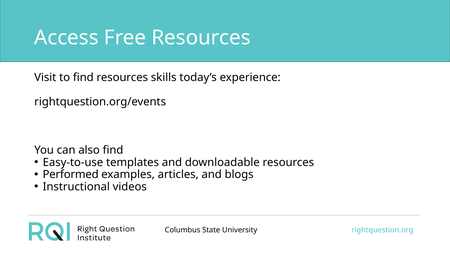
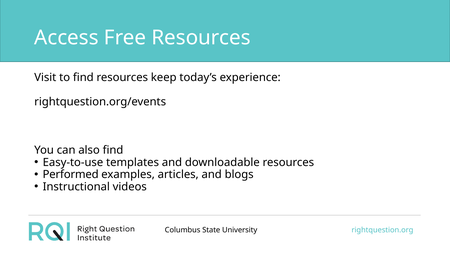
skills: skills -> keep (164, 77)
